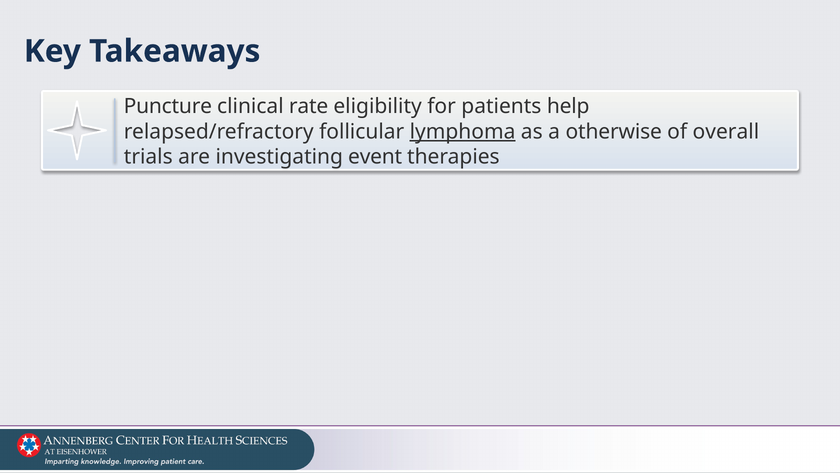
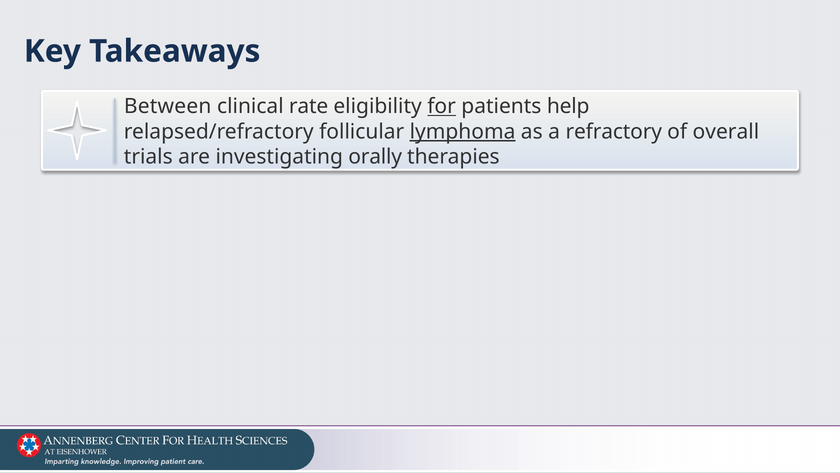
Puncture: Puncture -> Between (168, 106)
for underline: none -> present (442, 106)
otherwise: otherwise -> refractory (614, 132)
event: event -> orally (375, 157)
